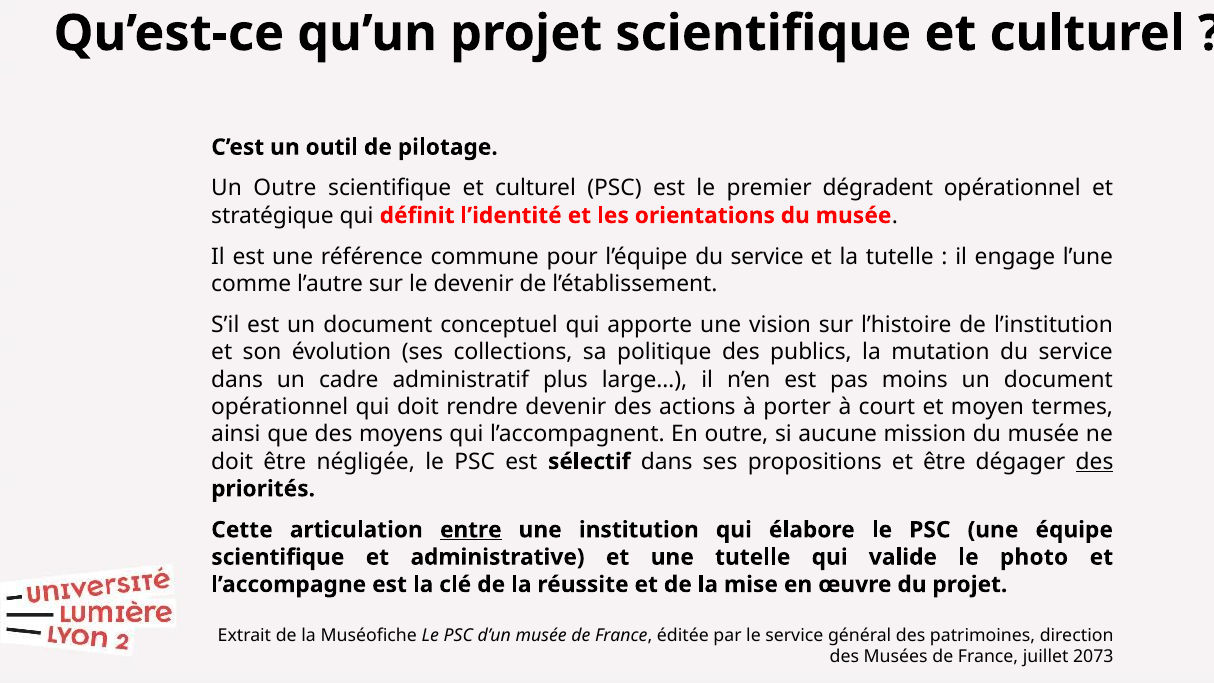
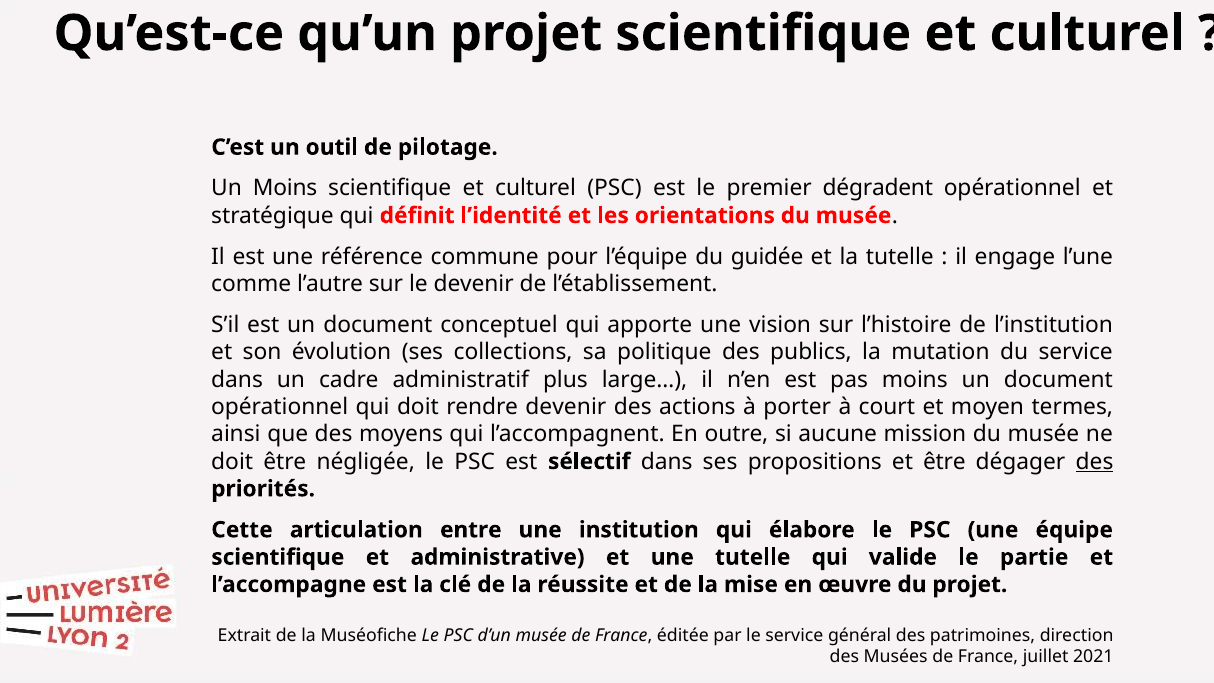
Un Outre: Outre -> Moins (285, 188)
l’équipe du service: service -> guidée (767, 257)
entre underline: present -> none (471, 530)
photo: photo -> partie (1034, 557)
2073: 2073 -> 2021 (1093, 657)
